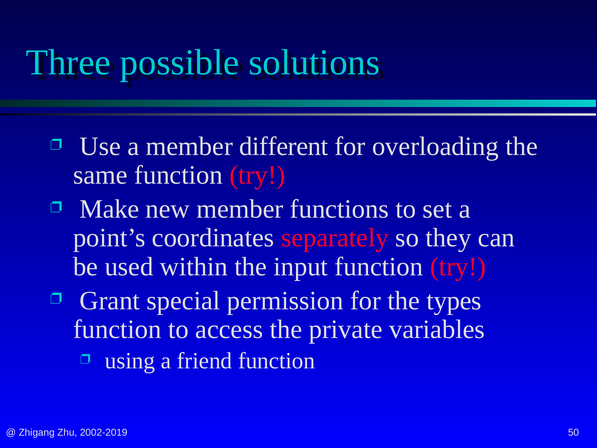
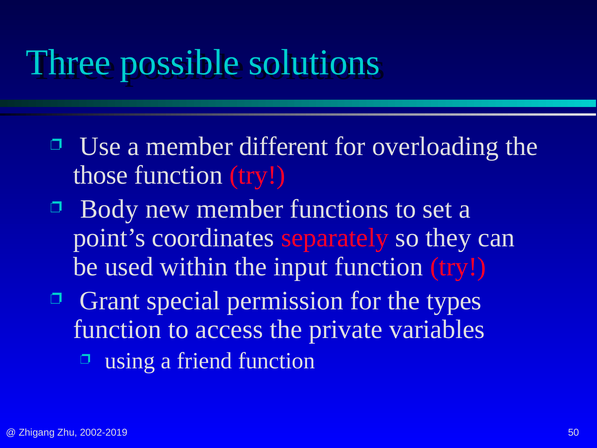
same: same -> those (100, 175)
Make: Make -> Body (109, 209)
